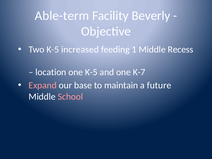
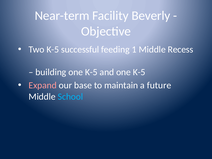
Able-term: Able-term -> Near-term (62, 16)
increased: increased -> successful (80, 49)
location: location -> building (51, 72)
and one K-7: K-7 -> K-5 (139, 72)
School colour: pink -> light blue (70, 97)
